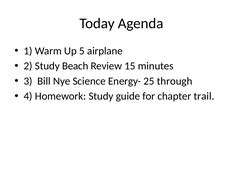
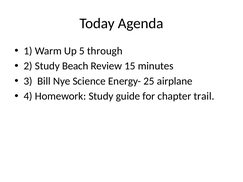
airplane: airplane -> through (105, 51)
through: through -> airplane (175, 81)
